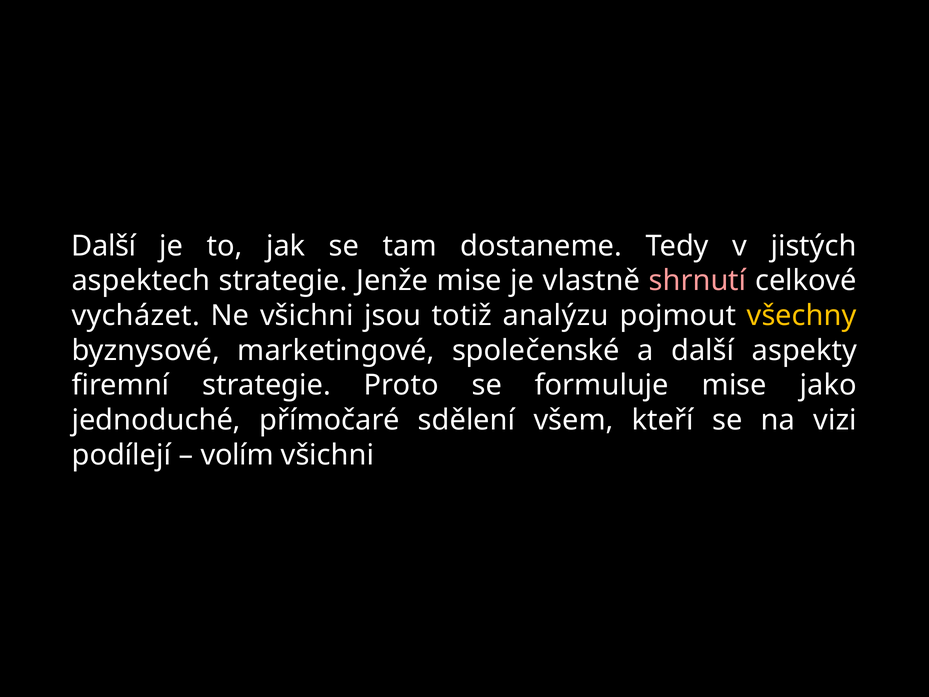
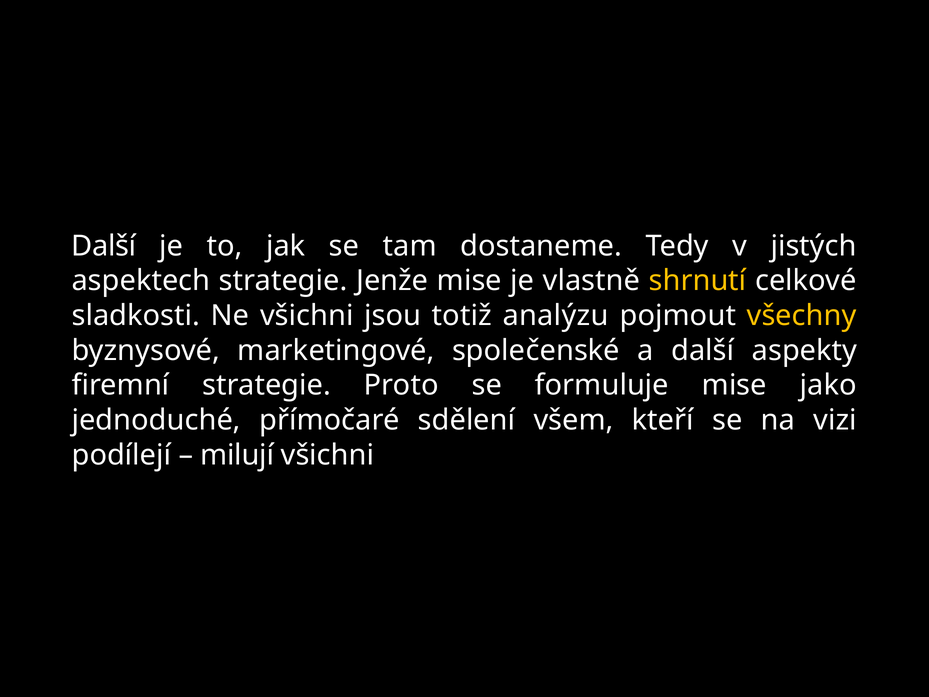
shrnutí colour: pink -> yellow (698, 281)
vycházet: vycházet -> sladkosti (136, 316)
volím: volím -> milují (237, 455)
